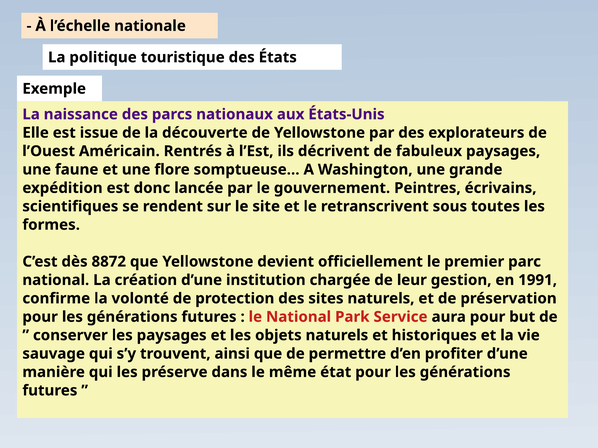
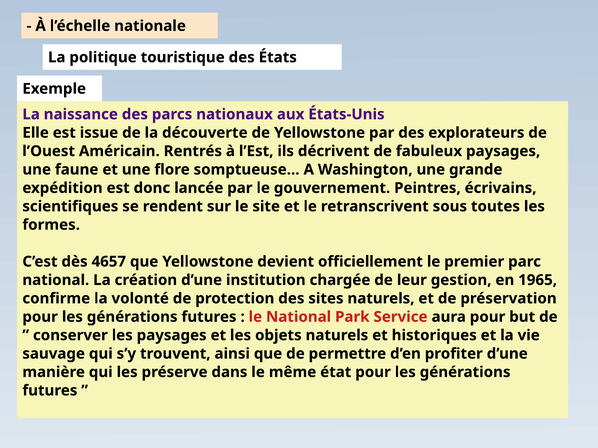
8872: 8872 -> 4657 (109, 262)
1991: 1991 -> 1965 (538, 280)
